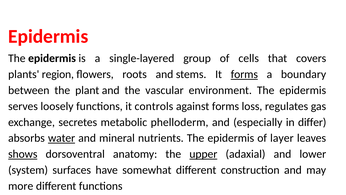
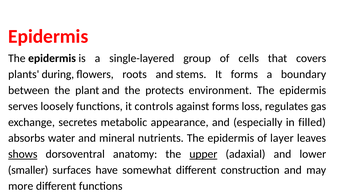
region: region -> during (58, 74)
forms underline: present -> none (244, 74)
vascular: vascular -> protects (165, 90)
phelloderm: phelloderm -> appearance (180, 122)
differ: differ -> filled (312, 122)
water underline: present -> none (62, 138)
system: system -> smaller (28, 170)
